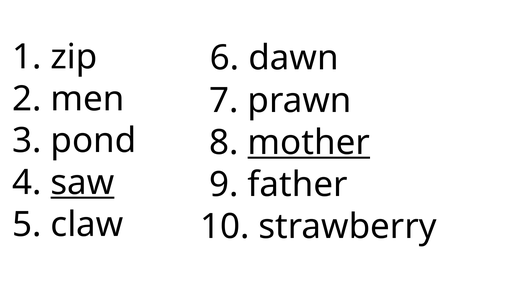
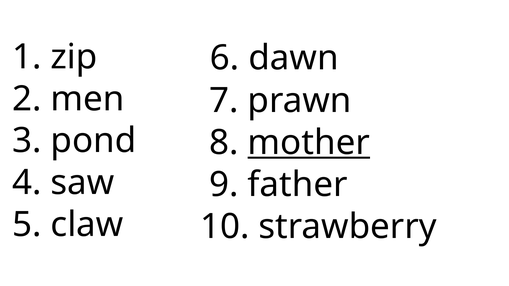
saw underline: present -> none (82, 183)
